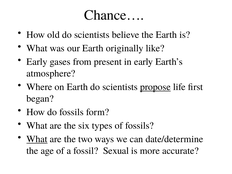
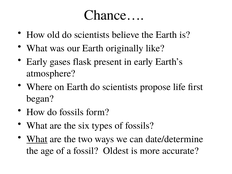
from: from -> flask (82, 62)
propose underline: present -> none (155, 87)
Sexual: Sexual -> Oldest (116, 151)
